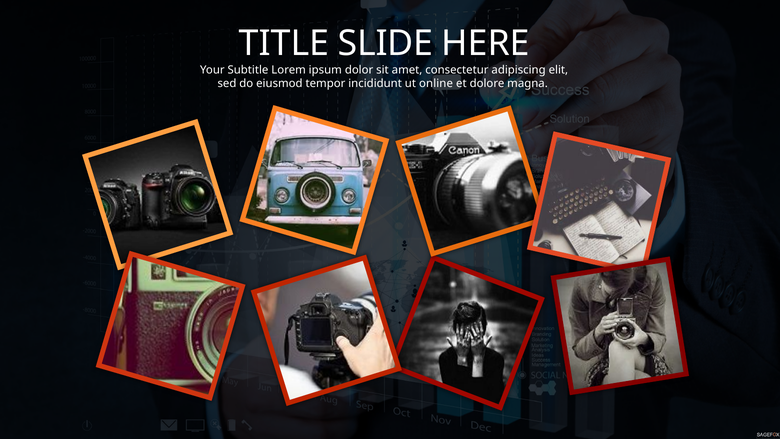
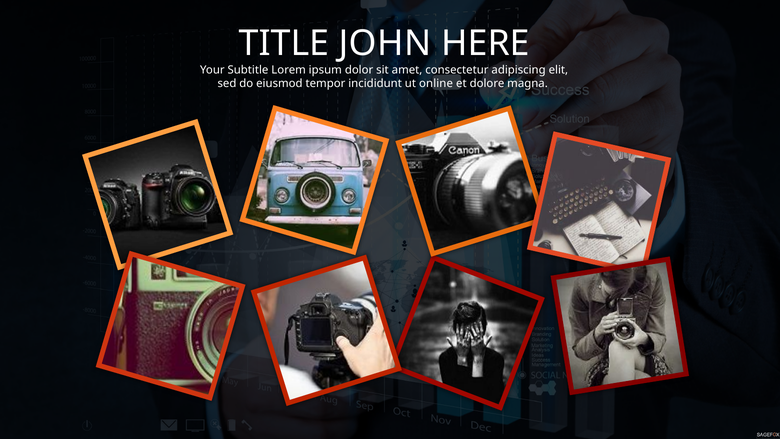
SLIDE: SLIDE -> JOHN (385, 43)
